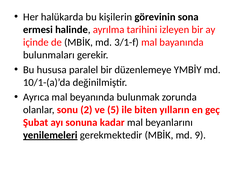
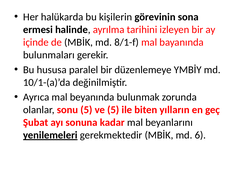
3/1-f: 3/1-f -> 8/1-f (127, 42)
sonu 2: 2 -> 5 (86, 110)
9: 9 -> 6 (200, 135)
